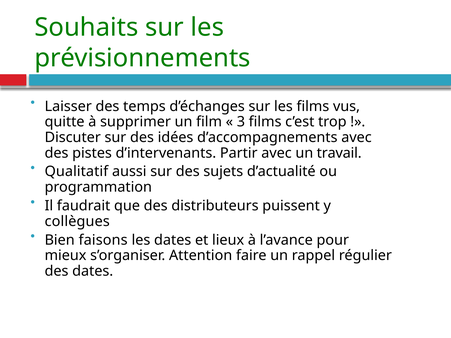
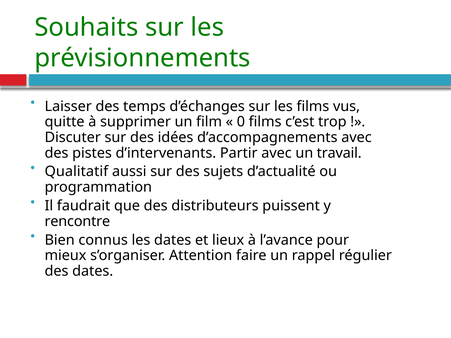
3: 3 -> 0 (241, 122)
collègues: collègues -> rencontre (77, 221)
faisons: faisons -> connus (103, 240)
